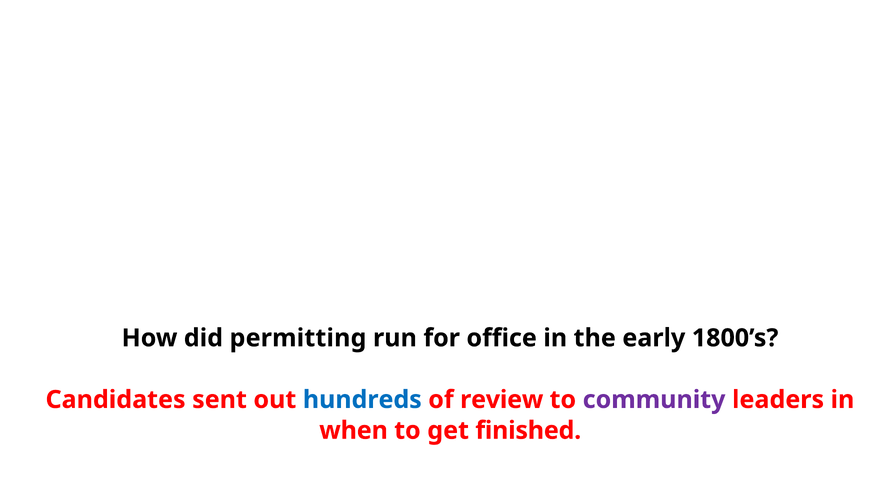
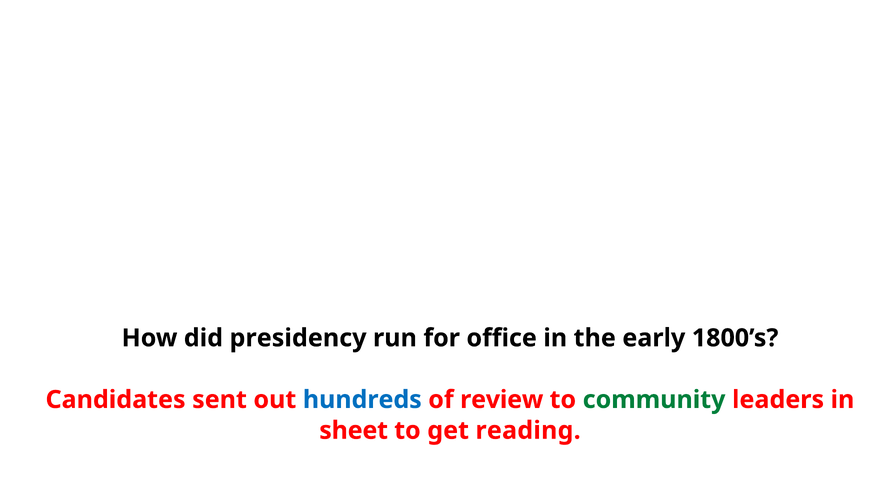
permitting: permitting -> presidency (298, 338)
community colour: purple -> green (654, 399)
when: when -> sheet (354, 430)
finished: finished -> reading (528, 430)
